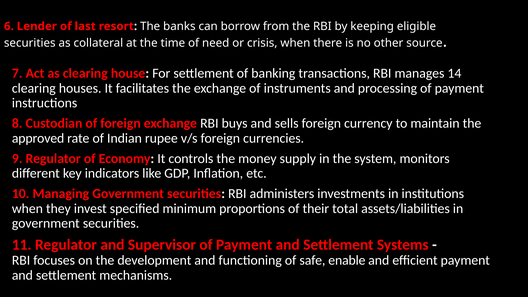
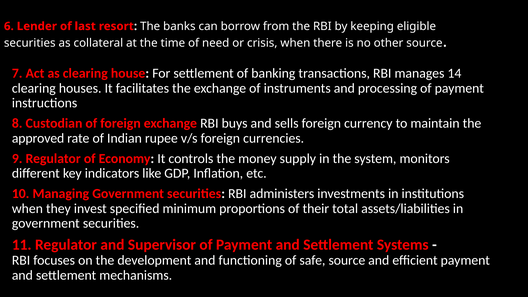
safe enable: enable -> source (347, 260)
